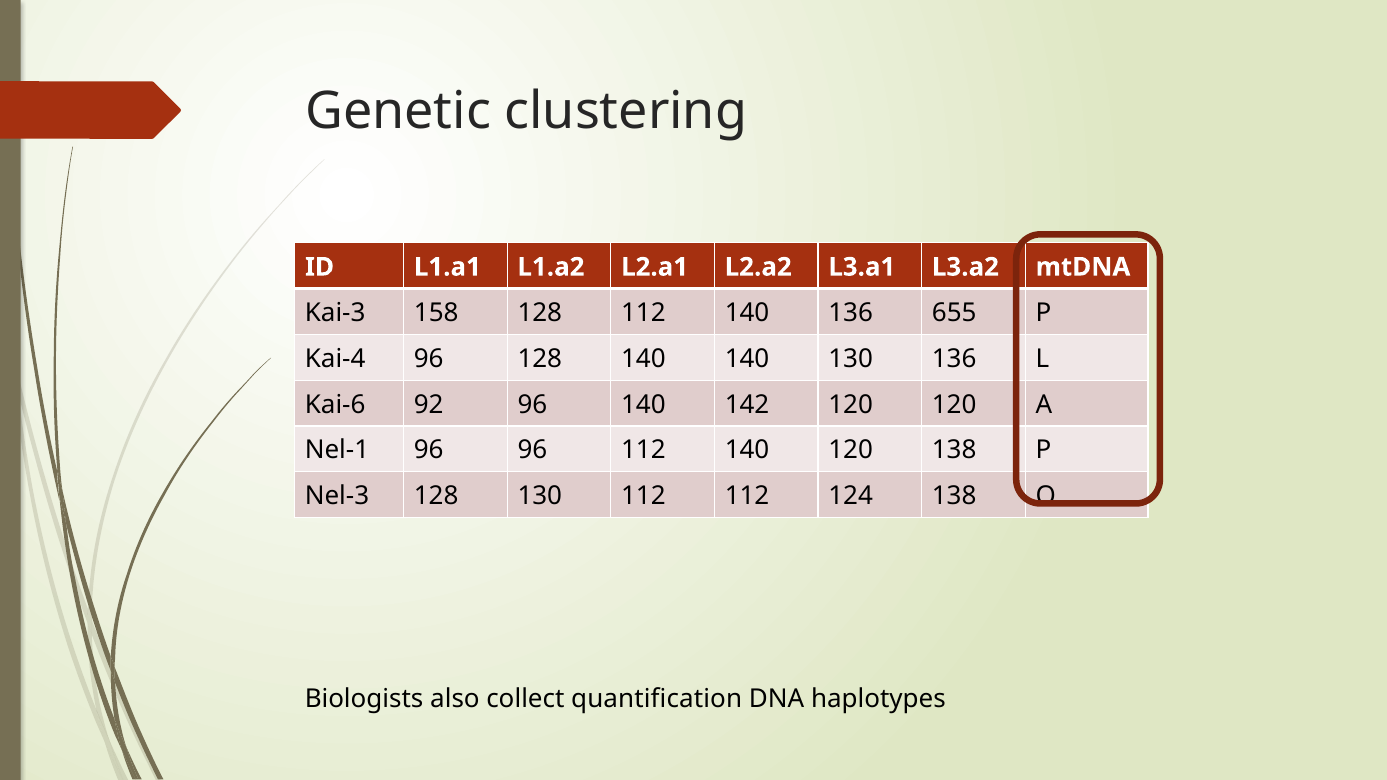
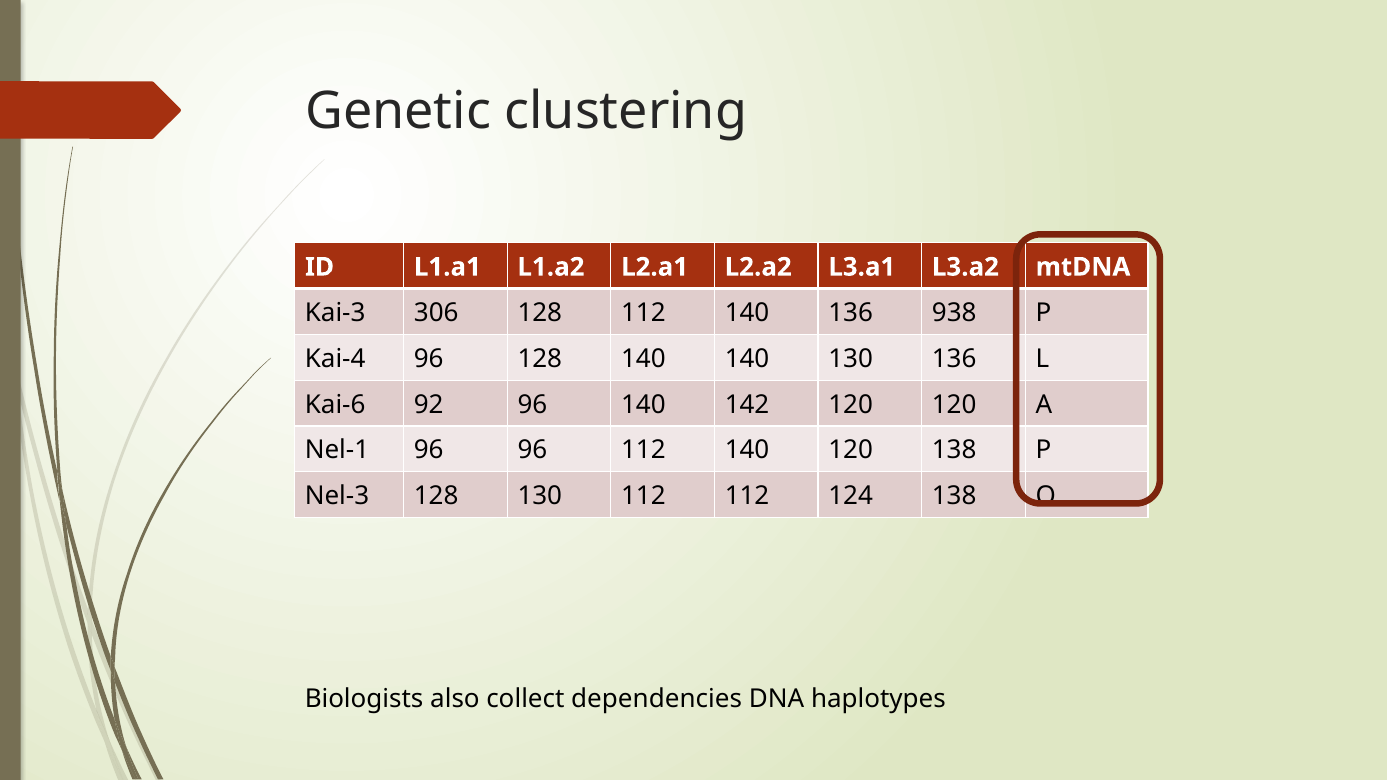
158: 158 -> 306 (436, 313)
655: 655 -> 938 (954, 313)
quantification: quantification -> dependencies (657, 699)
